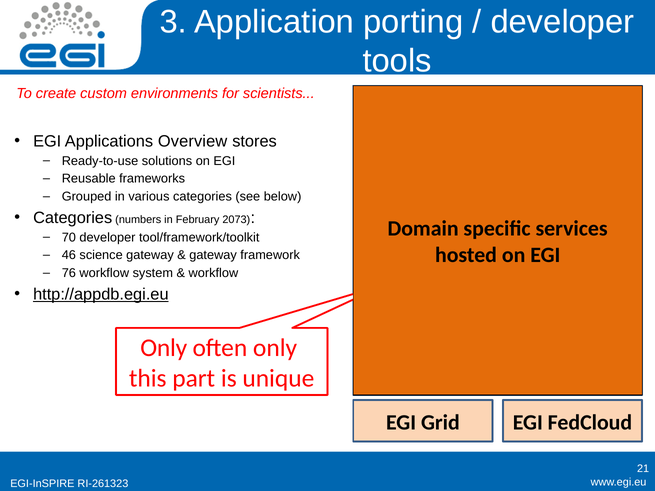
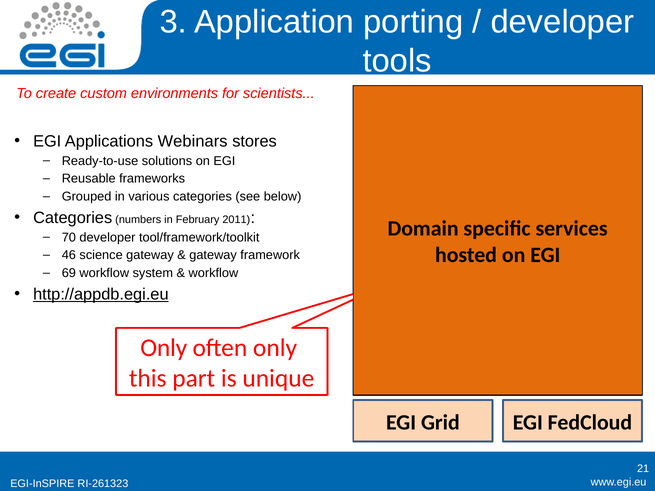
Overview: Overview -> Webinars (193, 141)
2073: 2073 -> 2011 (236, 220)
76: 76 -> 69 (69, 273)
